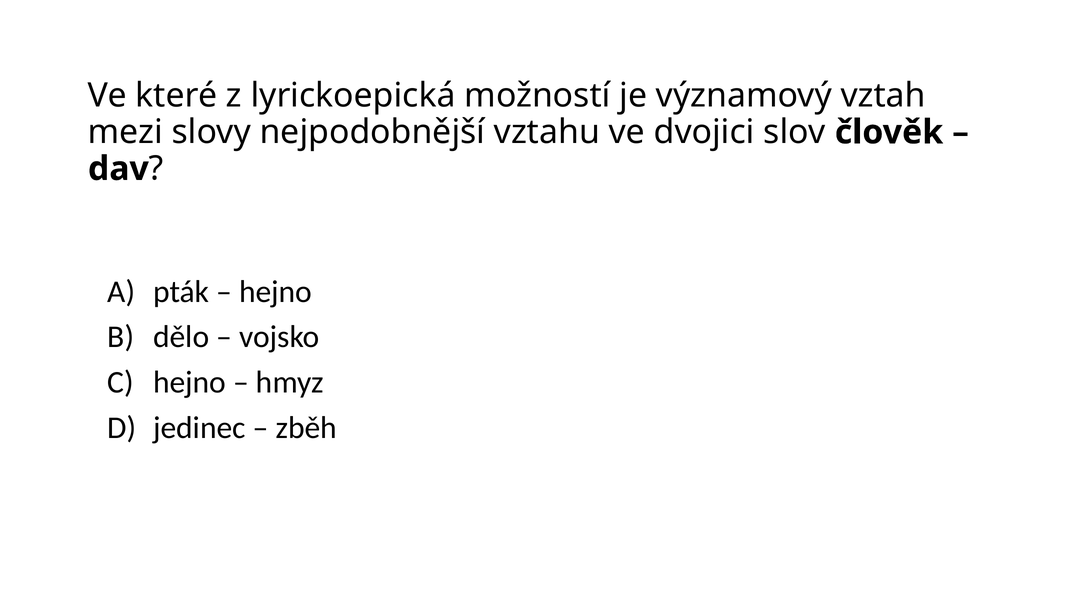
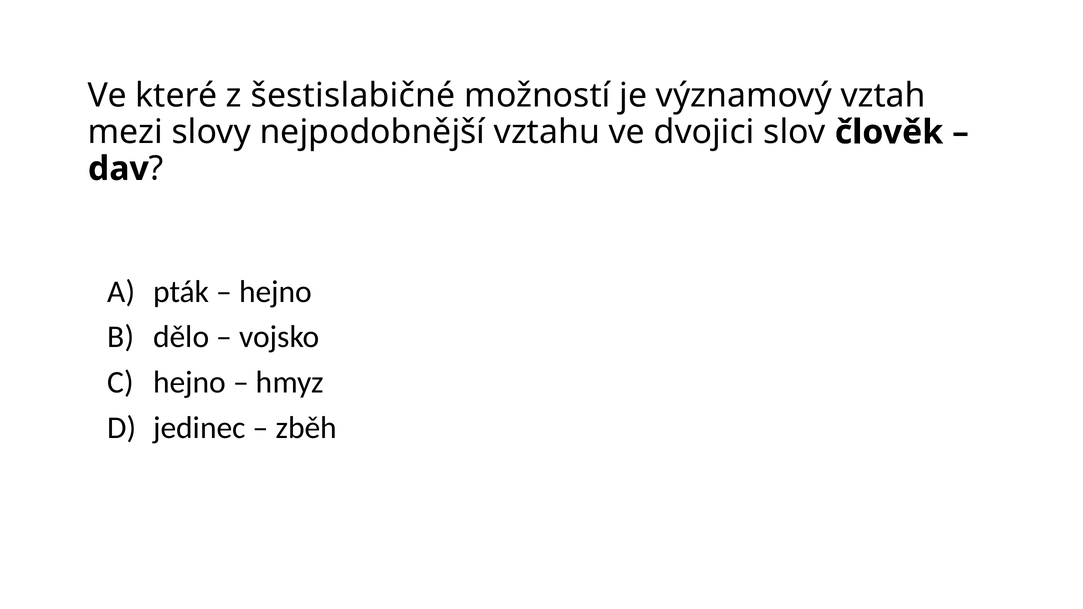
lyrickoepická: lyrickoepická -> šestislabičné (353, 96)
